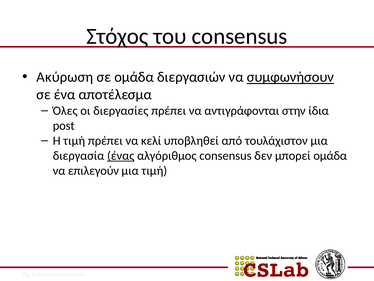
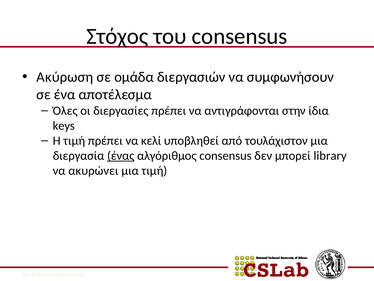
συμφωνήσουν underline: present -> none (290, 77)
post: post -> keys (64, 126)
μπορεί ομάδα: ομάδα -> library (330, 155)
επιλεγούν: επιλεγούν -> ακυρώνει (93, 170)
